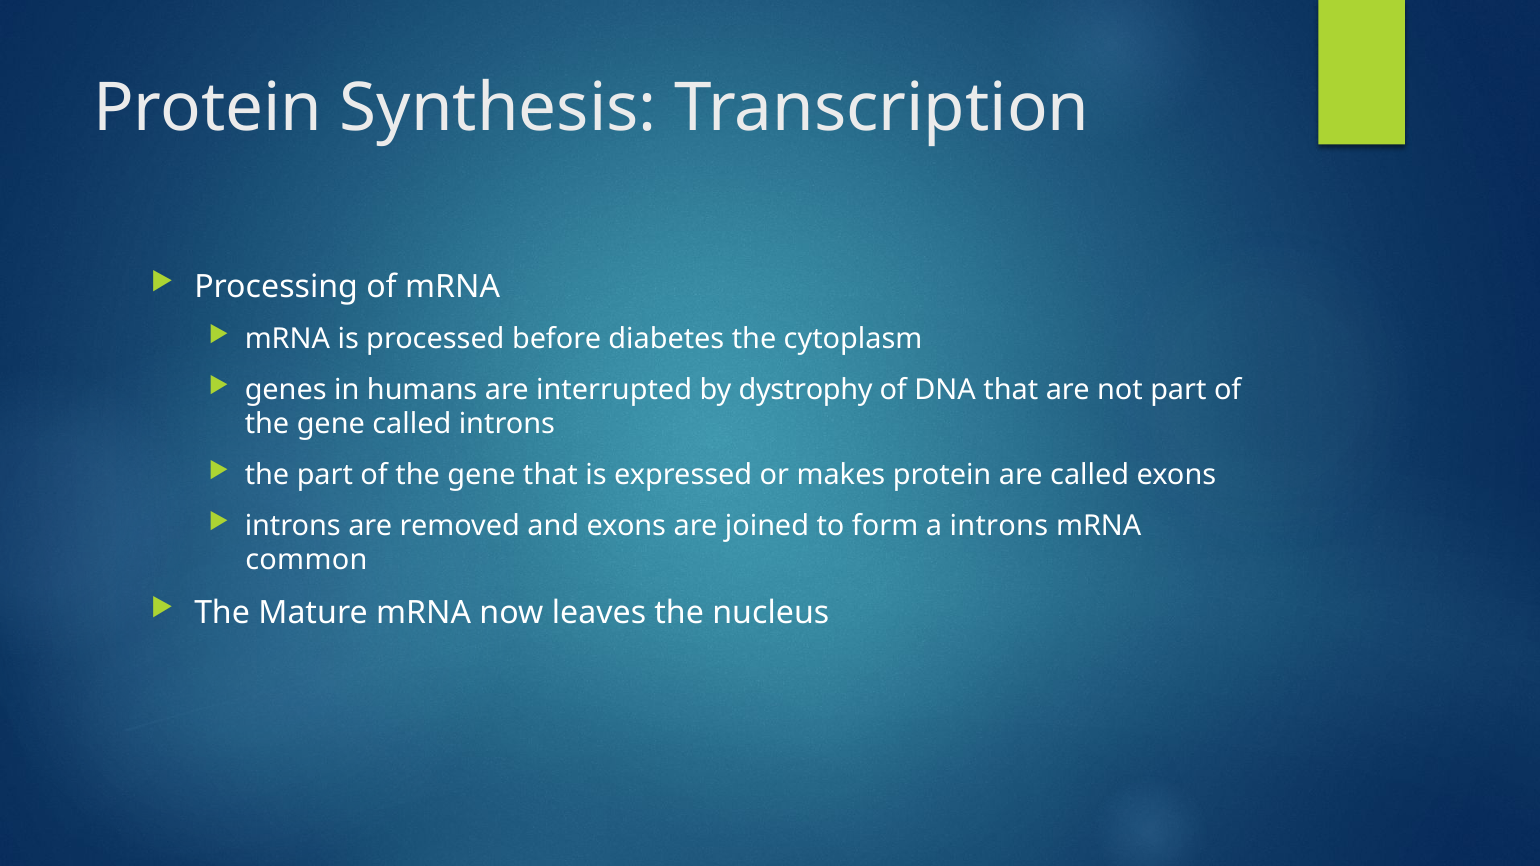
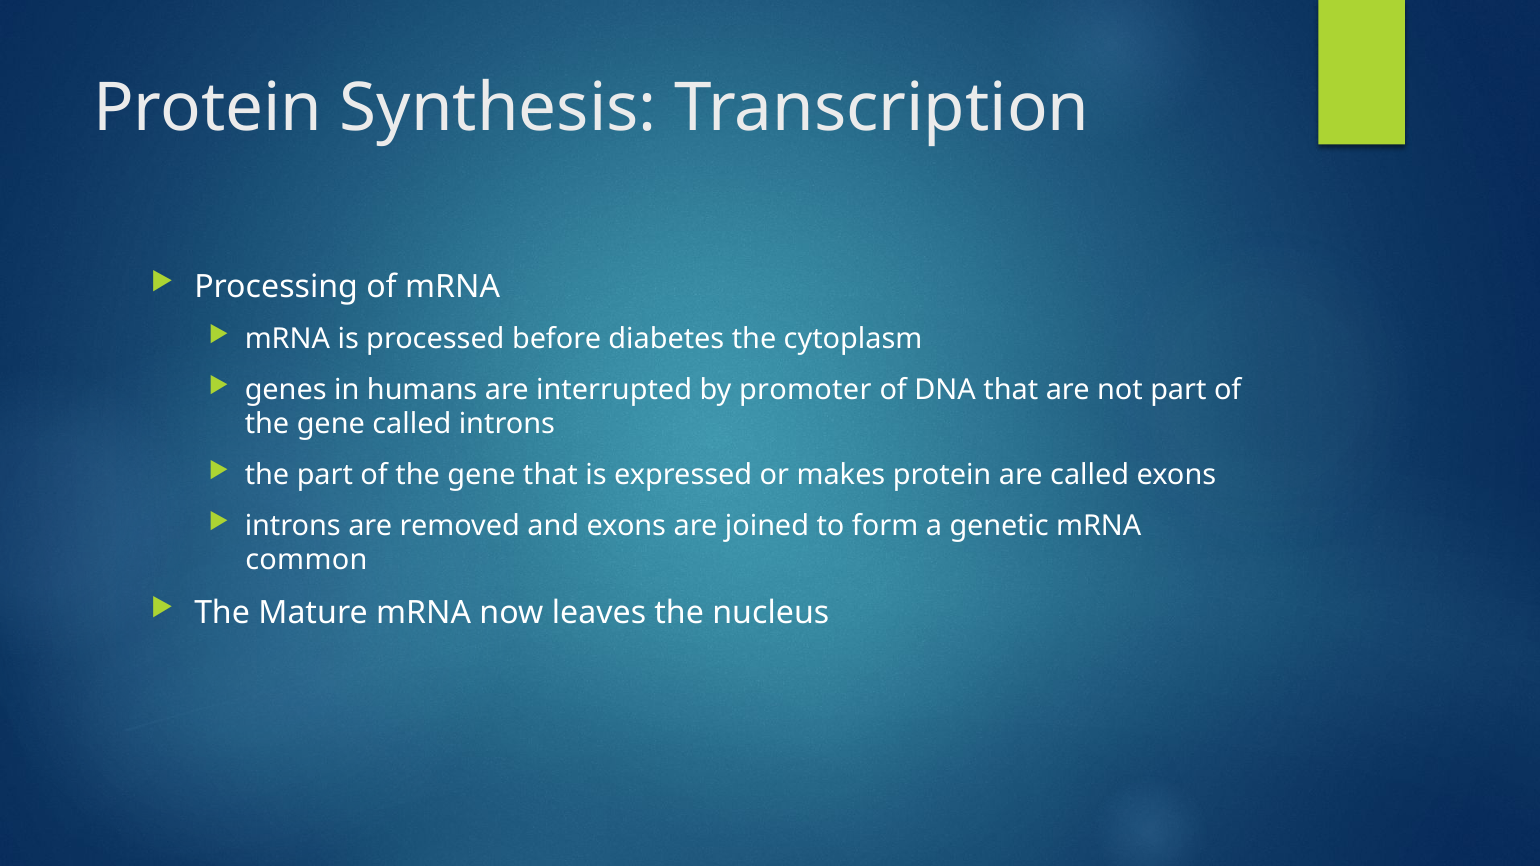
dystrophy: dystrophy -> promoter (805, 390)
a introns: introns -> genetic (999, 526)
